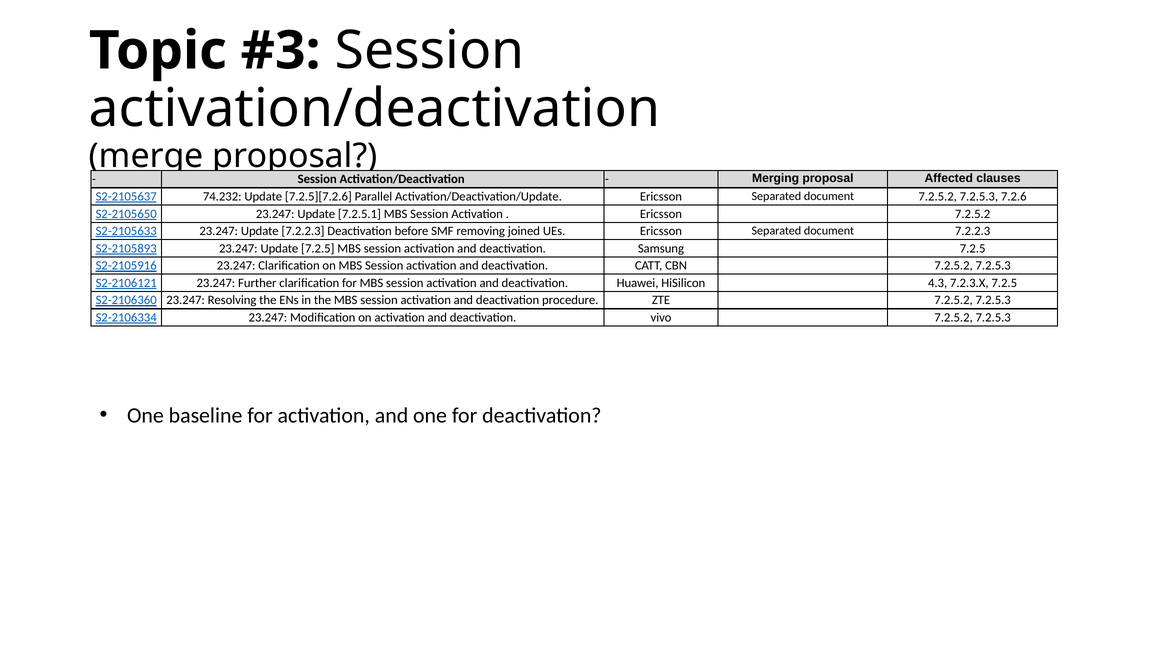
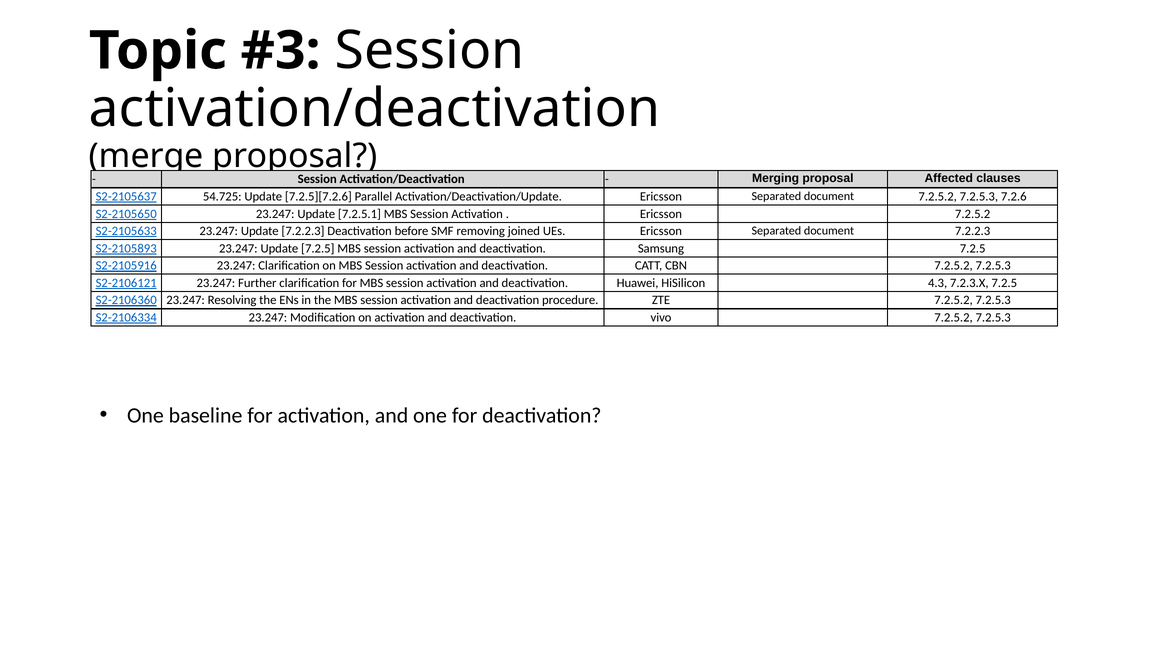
74.232: 74.232 -> 54.725 (222, 196)
